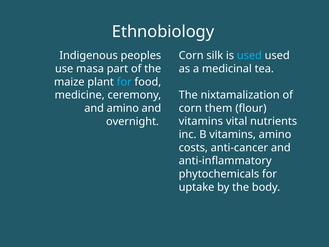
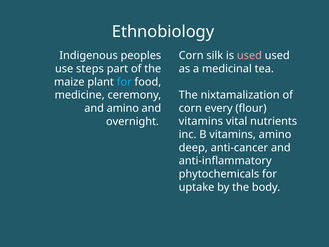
used colour: light blue -> pink (249, 55)
masa: masa -> steps (90, 69)
them: them -> every (219, 108)
costs: costs -> deep (193, 148)
